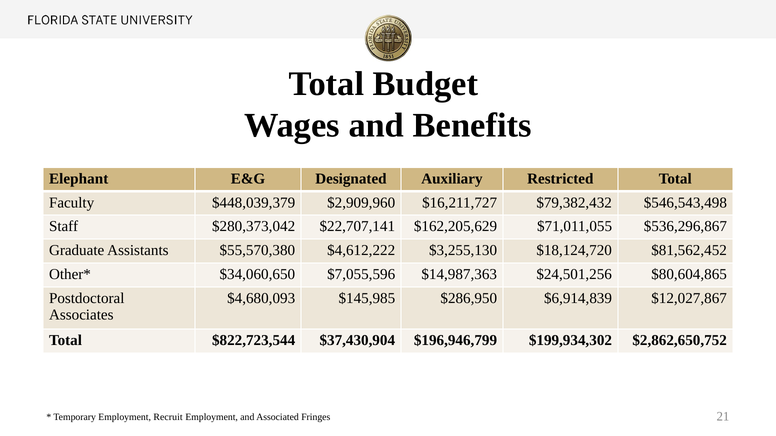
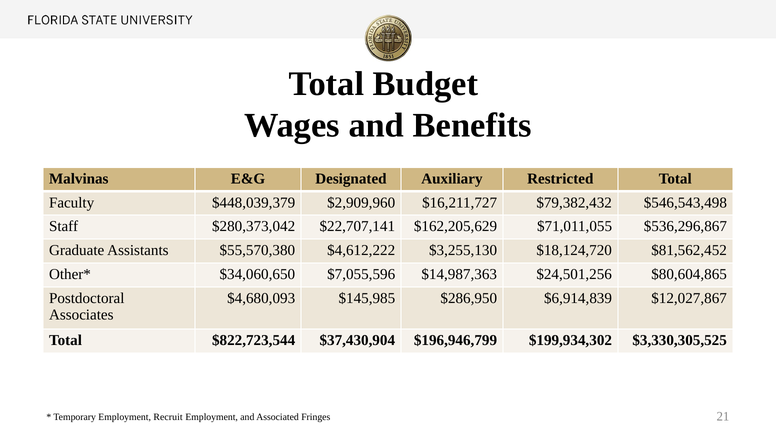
Elephant: Elephant -> Malvinas (79, 179)
$2,862,650,752: $2,862,650,752 -> $3,330,305,525 (680, 341)
